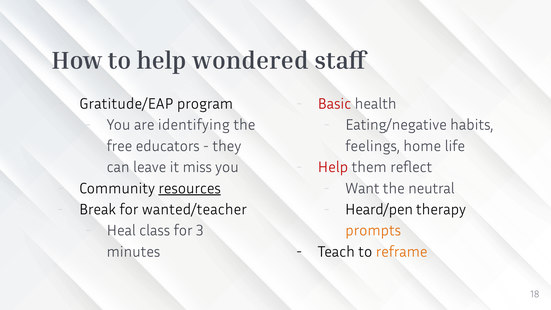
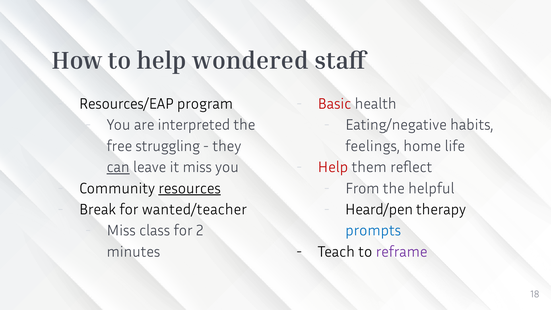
Gratitude/EAP: Gratitude/EAP -> Resources/EAP (126, 104)
identifying: identifying -> interpreted (194, 125)
educators: educators -> struggling (168, 146)
can underline: none -> present (118, 167)
Want: Want -> From (362, 188)
neutral: neutral -> helpful (431, 188)
Heal: Heal -> Miss (121, 231)
3: 3 -> 2 (200, 231)
prompts colour: orange -> blue (373, 231)
reframe colour: orange -> purple (402, 252)
